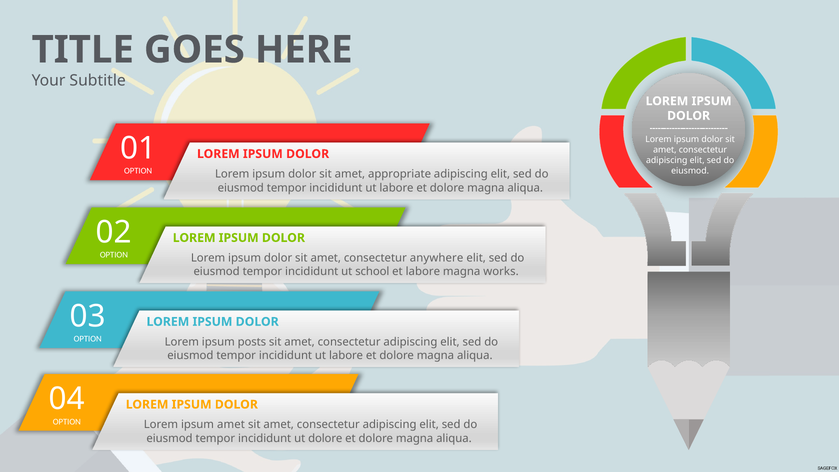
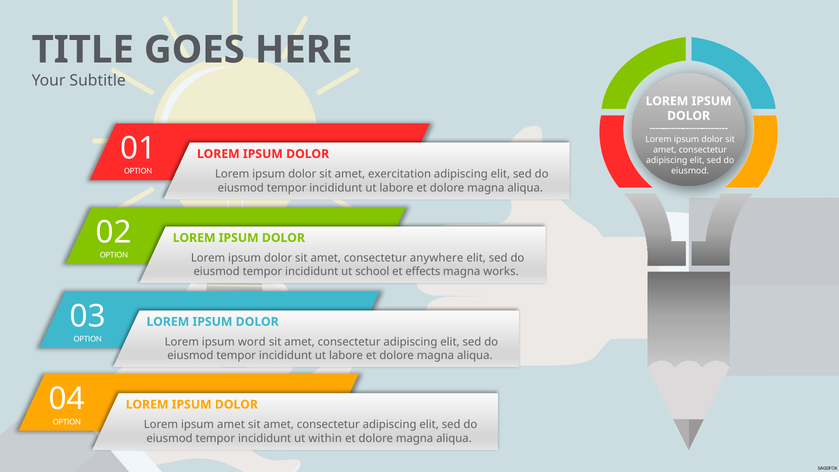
appropriate: appropriate -> exercitation (400, 174)
et labore: labore -> effects (423, 272)
posts: posts -> word (252, 342)
ut dolore: dolore -> within (325, 438)
